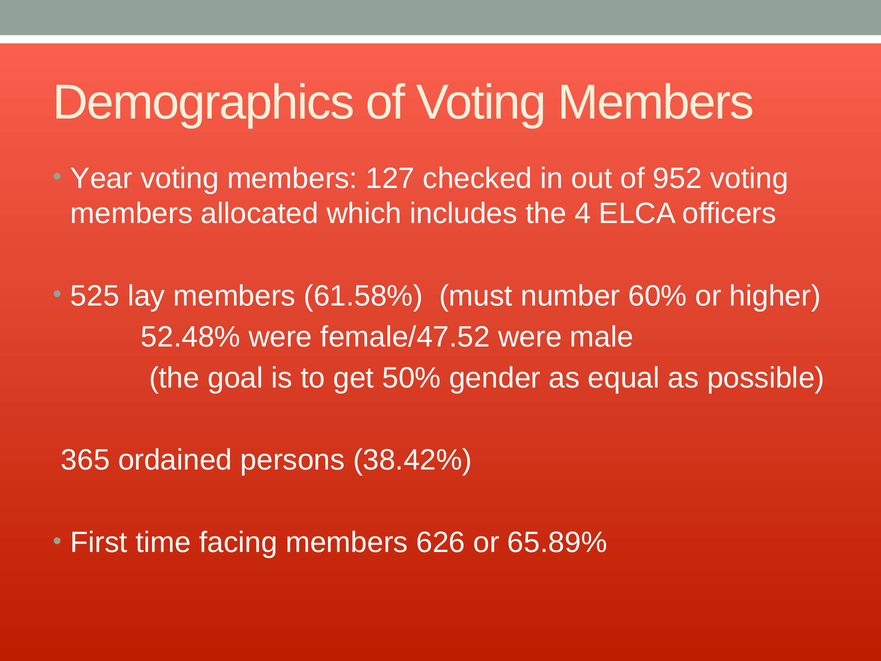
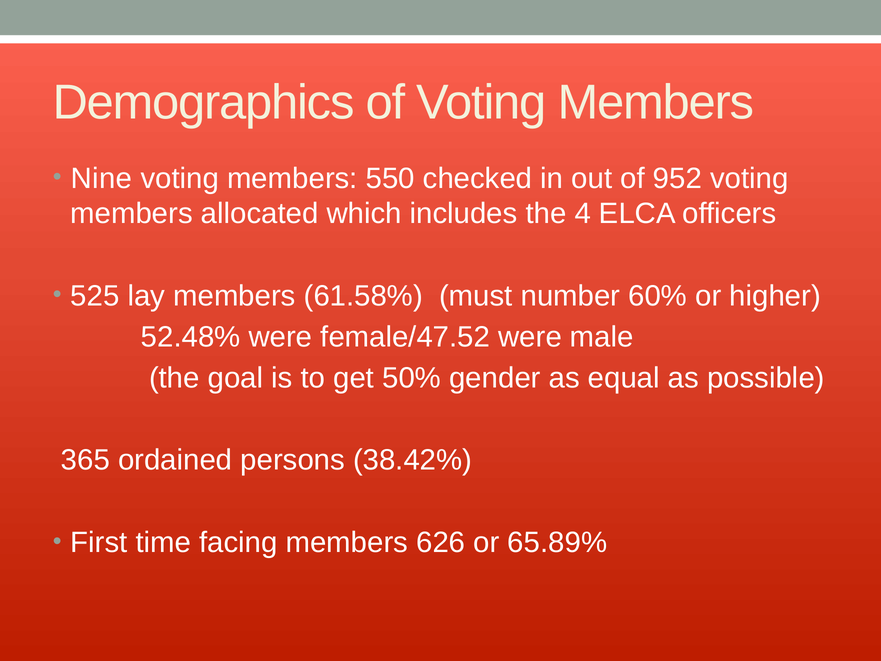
Year: Year -> Nine (101, 178)
127: 127 -> 550 (390, 178)
